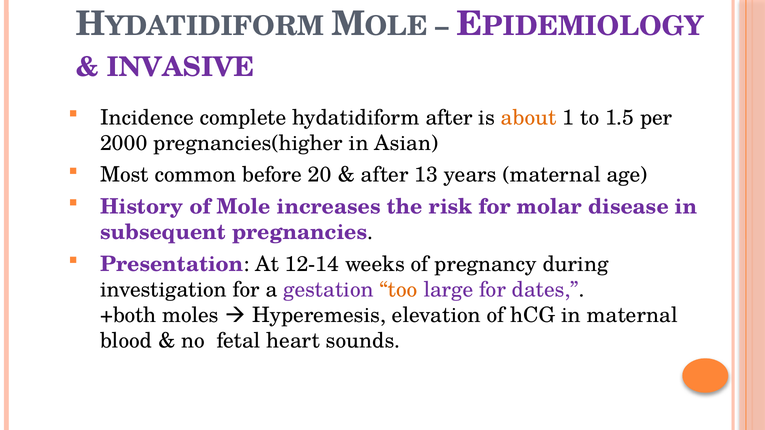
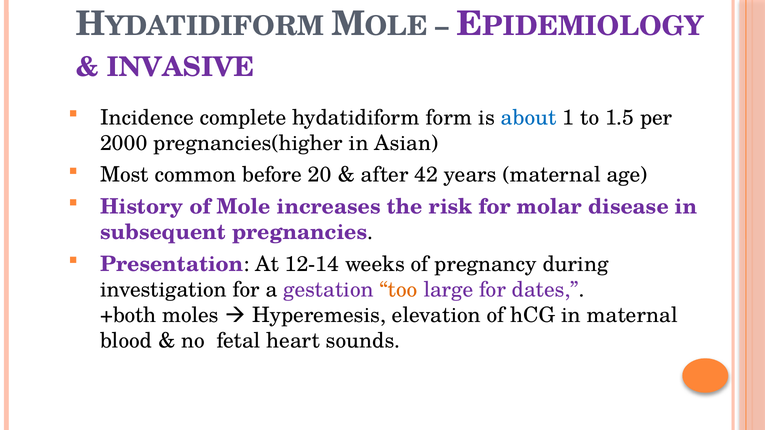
hydatidiform after: after -> form (449, 118)
about colour: orange -> blue (529, 118)
13: 13 -> 42 (426, 175)
